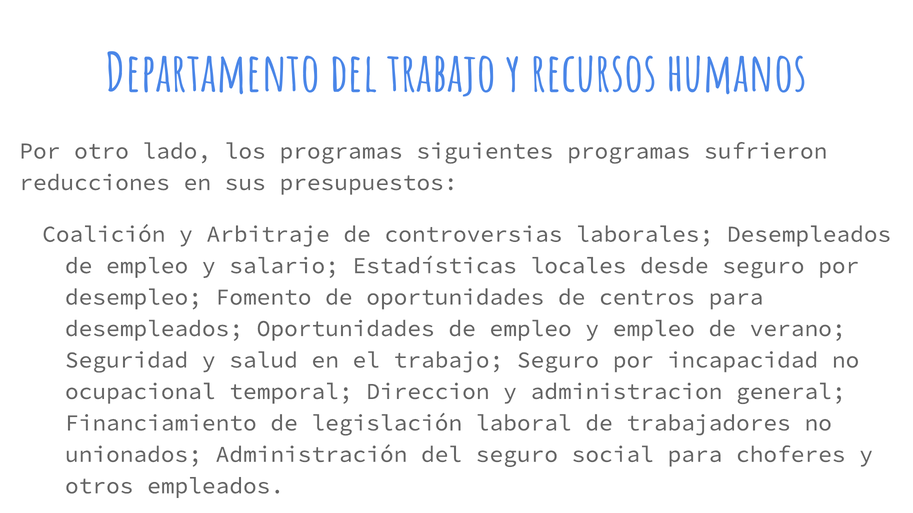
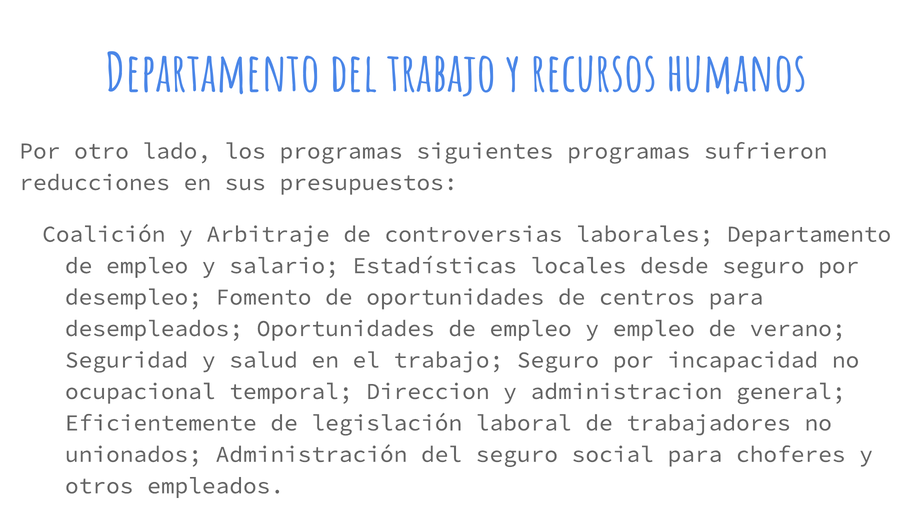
laborales Desempleados: Desempleados -> Departamento (809, 234)
Financiamiento: Financiamiento -> Eficientemente (161, 423)
